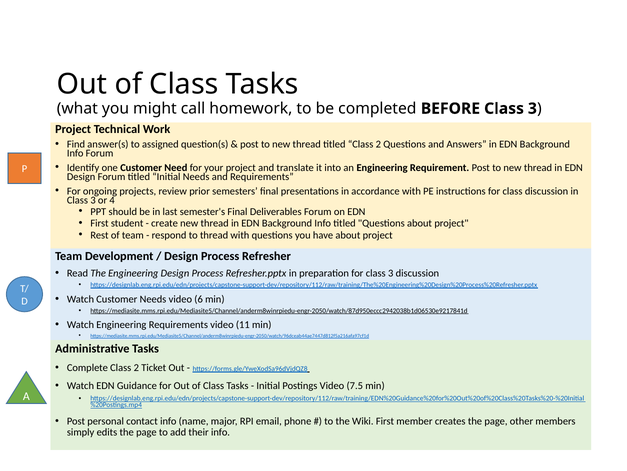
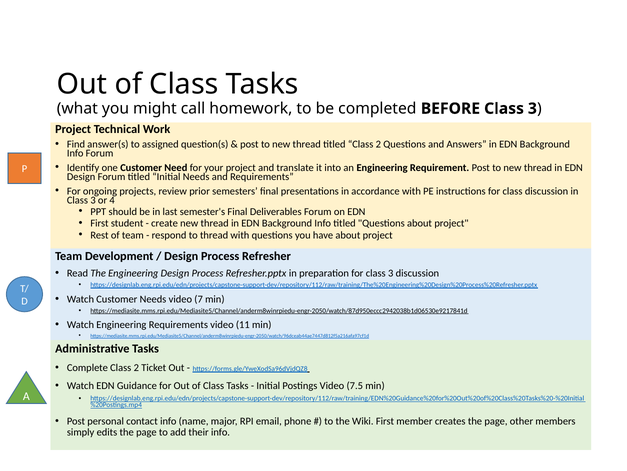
6: 6 -> 7 (199, 299)
